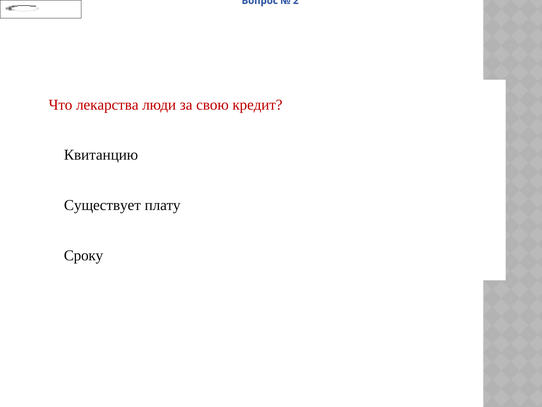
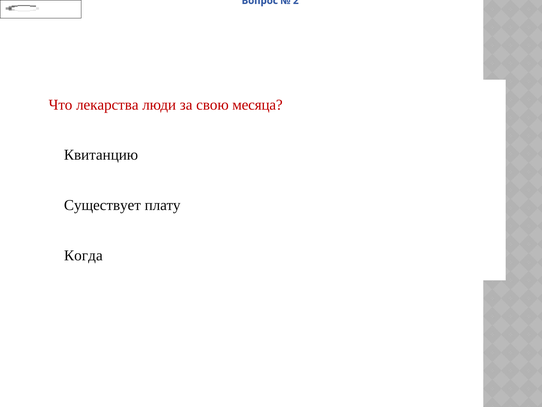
кредит: кредит -> месяца (257, 105)
Сроку: Сроку -> Когда (83, 255)
